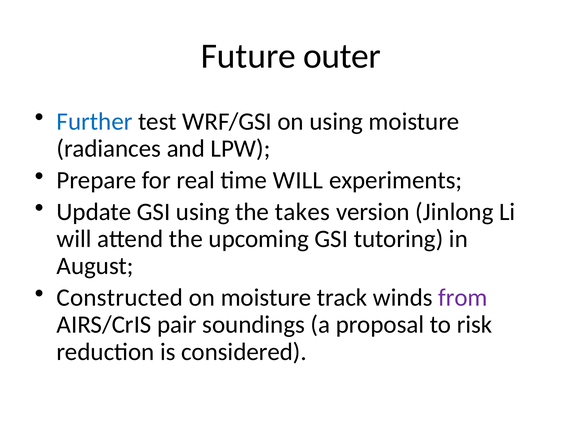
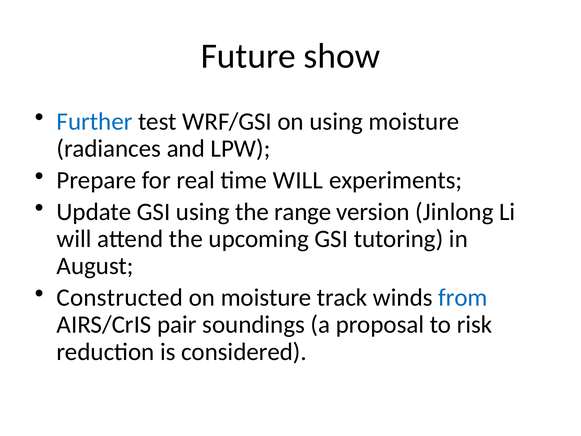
outer: outer -> show (342, 56)
takes: takes -> range (303, 212)
from colour: purple -> blue (463, 297)
